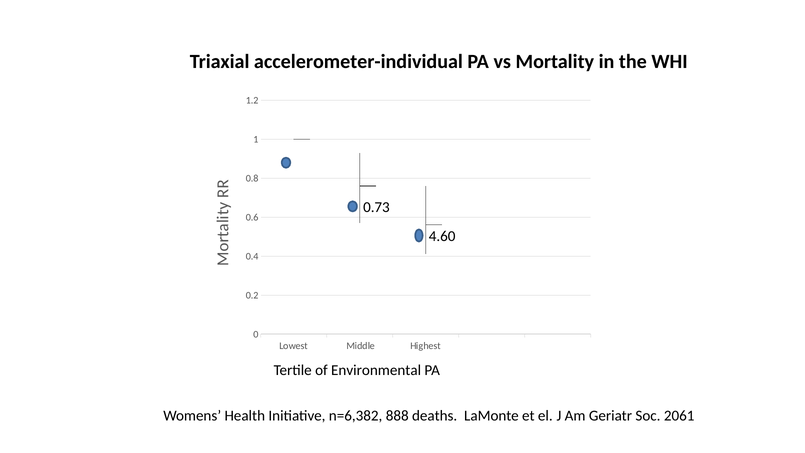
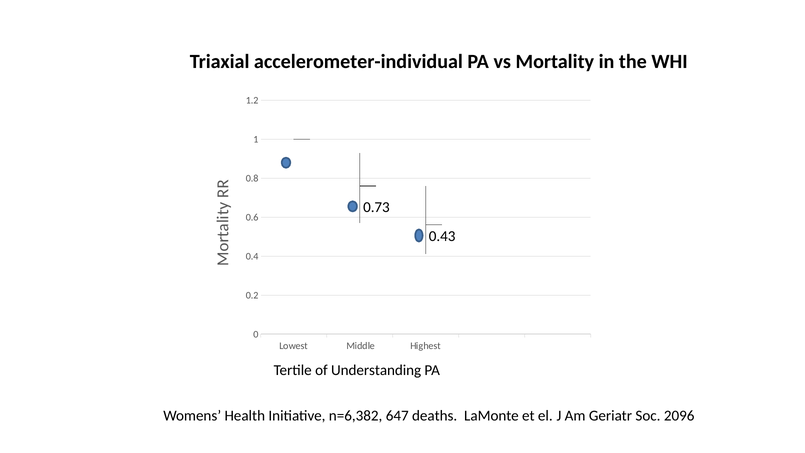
4.60: 4.60 -> 0.43 (442, 236)
Environmental: Environmental -> Understanding (376, 370)
888: 888 -> 647 (397, 416)
2061: 2061 -> 2096 (679, 416)
